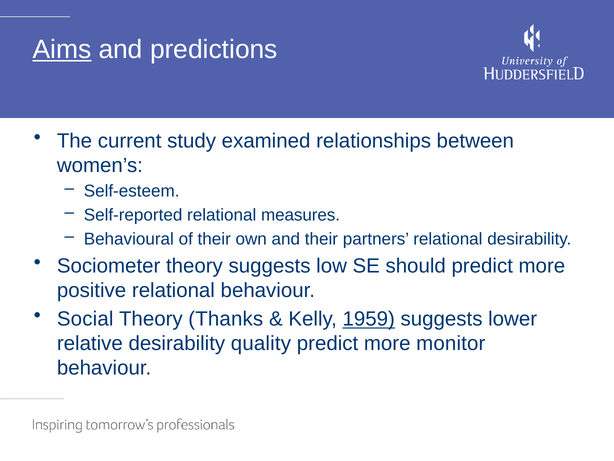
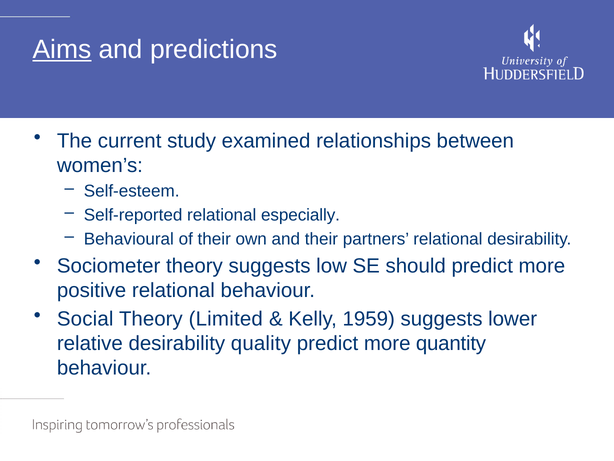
measures: measures -> especially (301, 215)
Thanks: Thanks -> Limited (226, 319)
1959 underline: present -> none (369, 319)
monitor: monitor -> quantity (451, 343)
